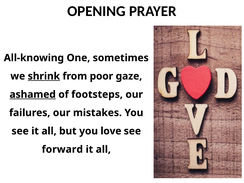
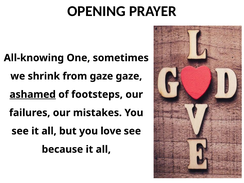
shrink underline: present -> none (44, 76)
from poor: poor -> gaze (101, 76)
forward: forward -> because (62, 149)
